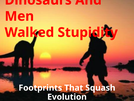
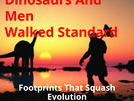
Stupidity: Stupidity -> Standard (88, 32)
